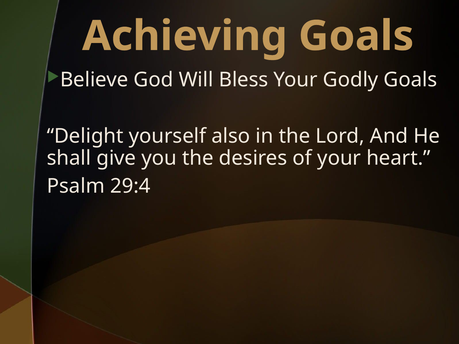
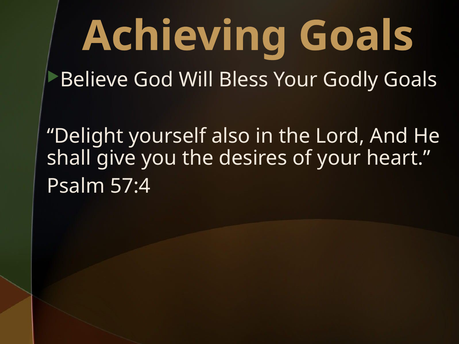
29:4: 29:4 -> 57:4 (130, 186)
